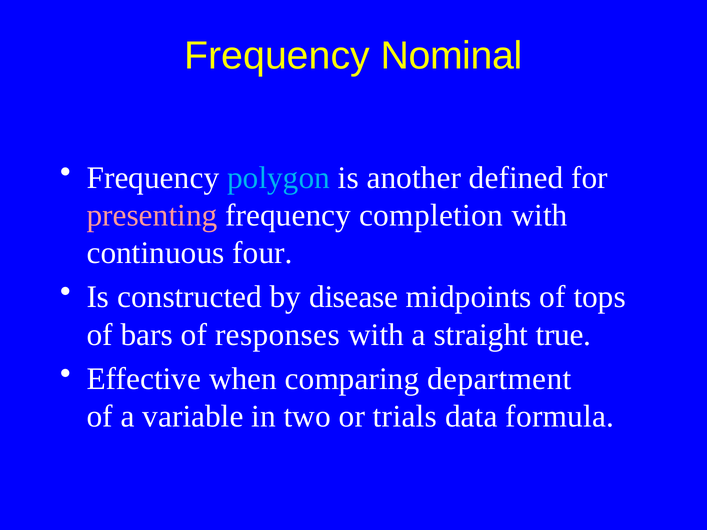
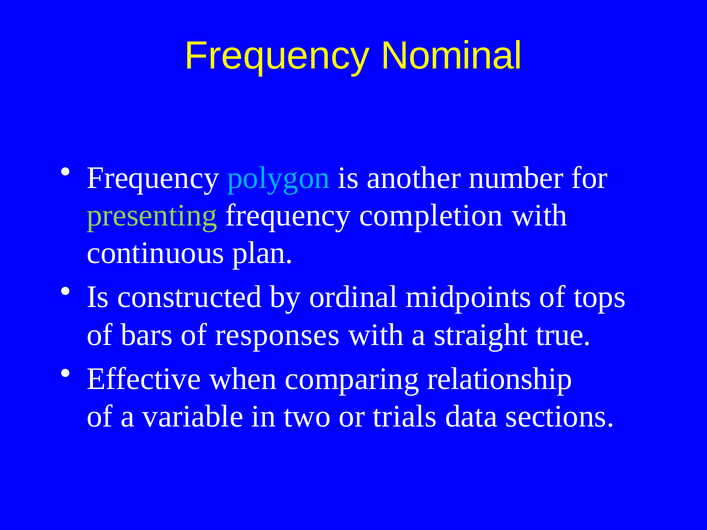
defined: defined -> number (516, 178)
presenting colour: pink -> light green (152, 215)
four: four -> plan (263, 253)
disease: disease -> ordinal (354, 297)
department: department -> relationship (500, 379)
formula: formula -> sections (560, 417)
